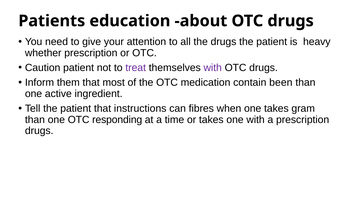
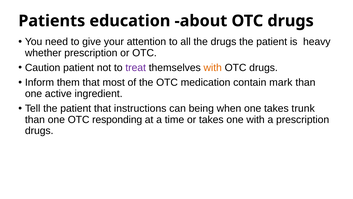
with colour: purple -> orange (213, 68)
been: been -> mark (281, 82)
fibres: fibres -> being (201, 108)
gram: gram -> trunk (303, 108)
